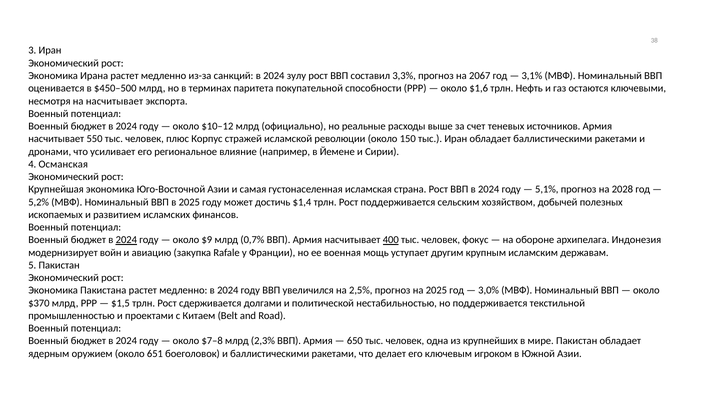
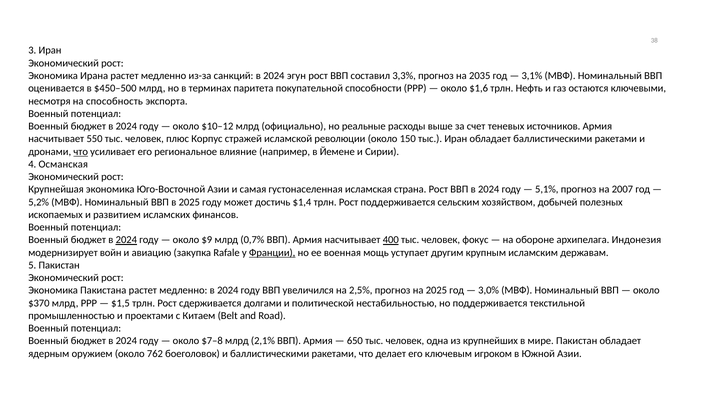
зулу: зулу -> эгун (296, 76)
2067: 2067 -> 2035 (480, 76)
на насчитывает: насчитывает -> способность (115, 101)
что underline: none -> present (81, 151)
2028: 2028 -> 2007 (622, 189)
Франции underline: none -> present (272, 252)
2,3%: 2,3% -> 2,1% (263, 341)
651: 651 -> 762 (155, 353)
